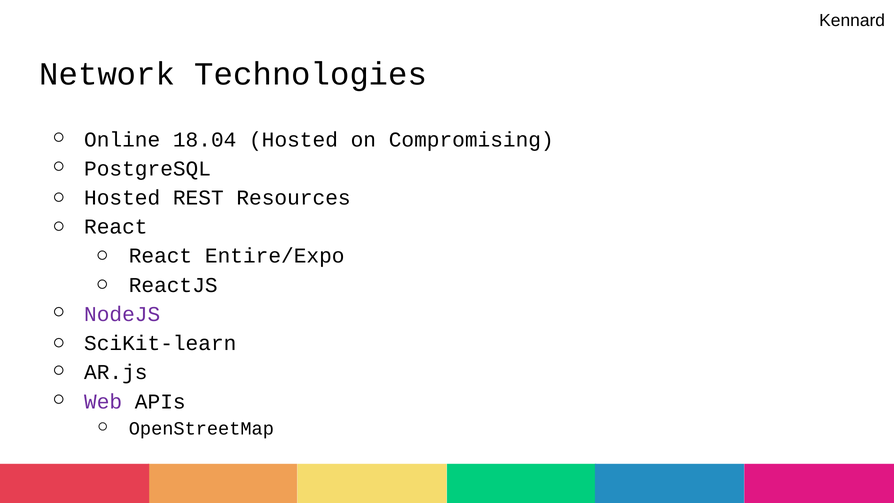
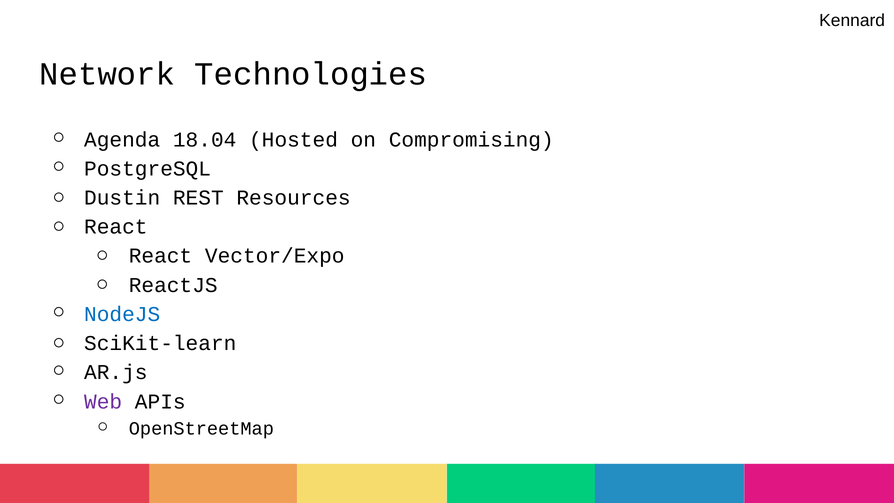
Online: Online -> Agenda (122, 140)
Hosted: Hosted -> Dustin (122, 198)
Entire/Expo: Entire/Expo -> Vector/Expo (275, 256)
NodeJS colour: purple -> blue (122, 314)
